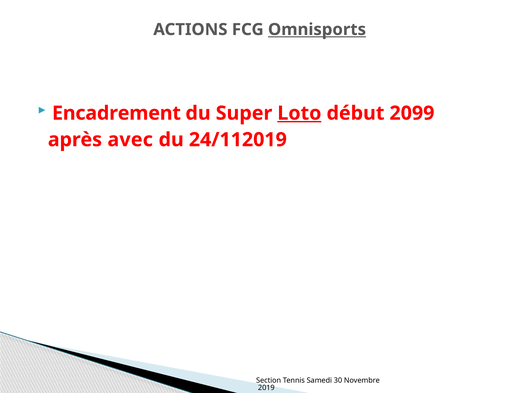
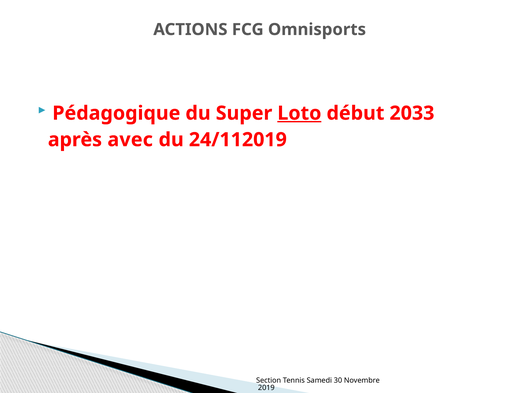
Omnisports underline: present -> none (317, 30)
Encadrement: Encadrement -> Pédagogique (116, 113)
2099: 2099 -> 2033 (412, 113)
